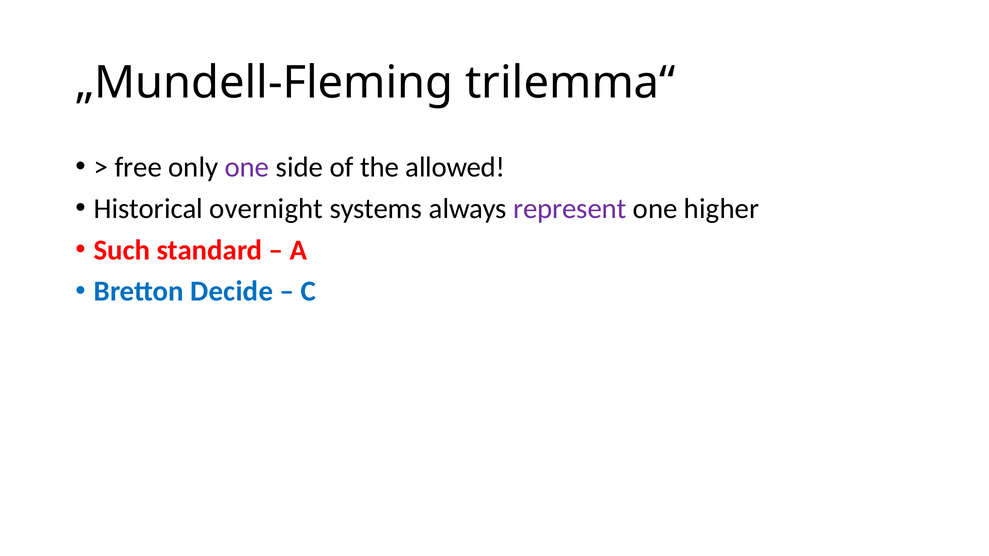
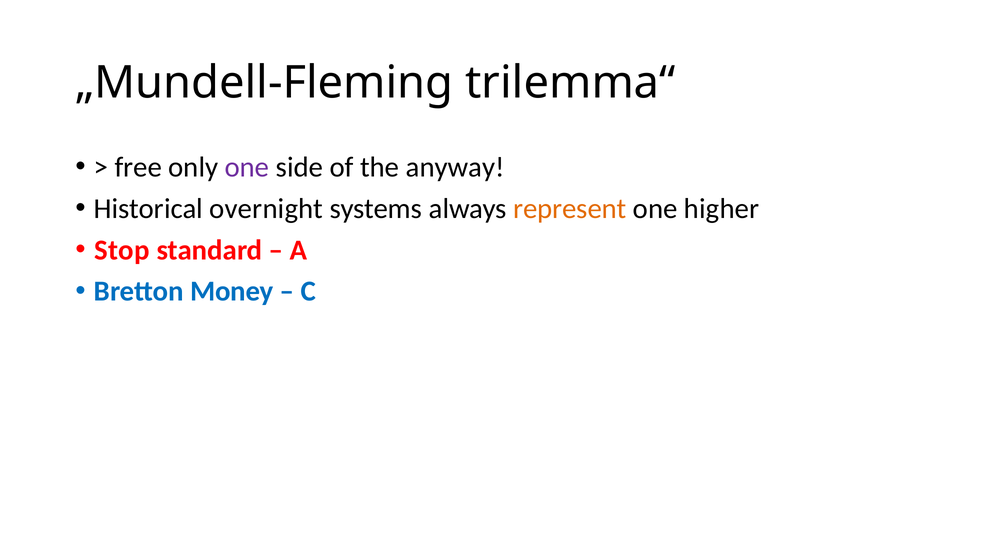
allowed: allowed -> anyway (455, 167)
represent colour: purple -> orange (570, 209)
Such: Such -> Stop (122, 250)
Decide: Decide -> Money (232, 292)
